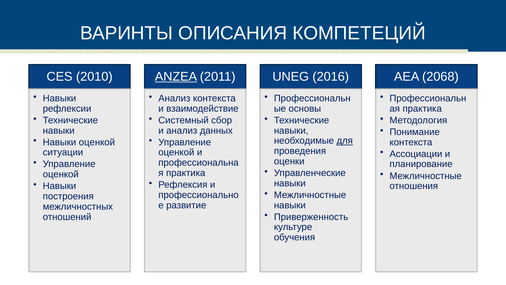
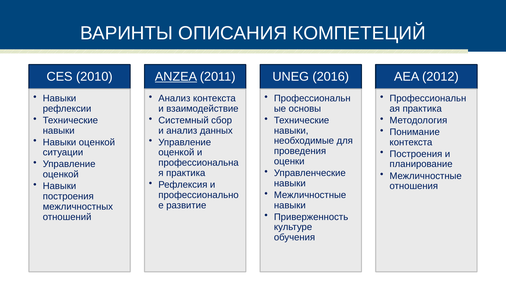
2068: 2068 -> 2012 (440, 77)
для underline: present -> none (345, 141)
Ассоциации: Ассоциации -> Построения (416, 154)
